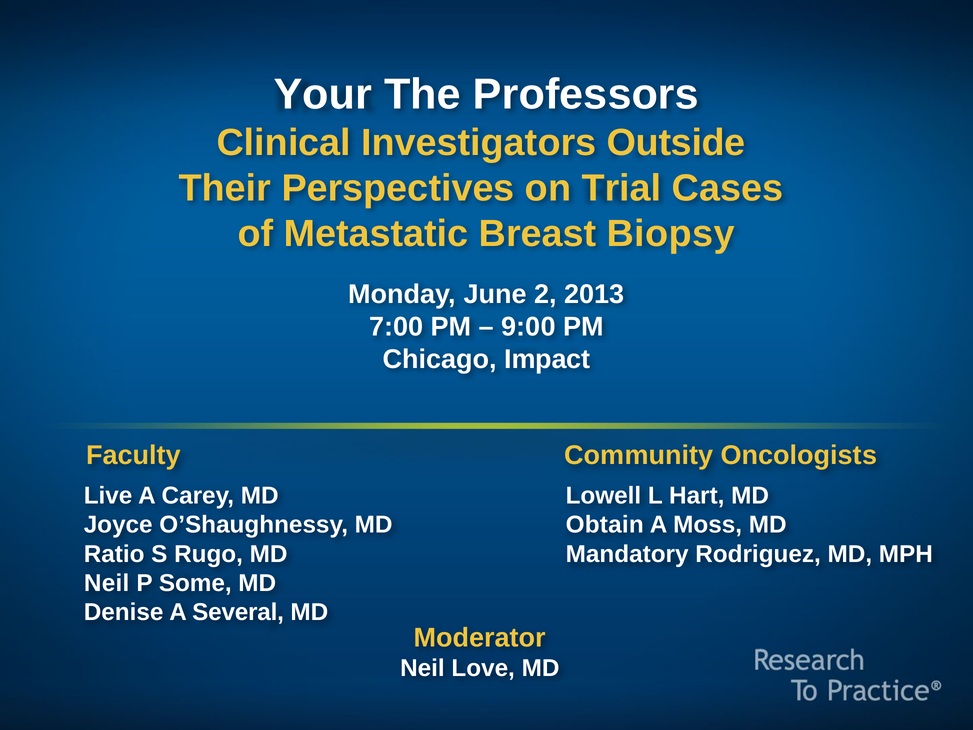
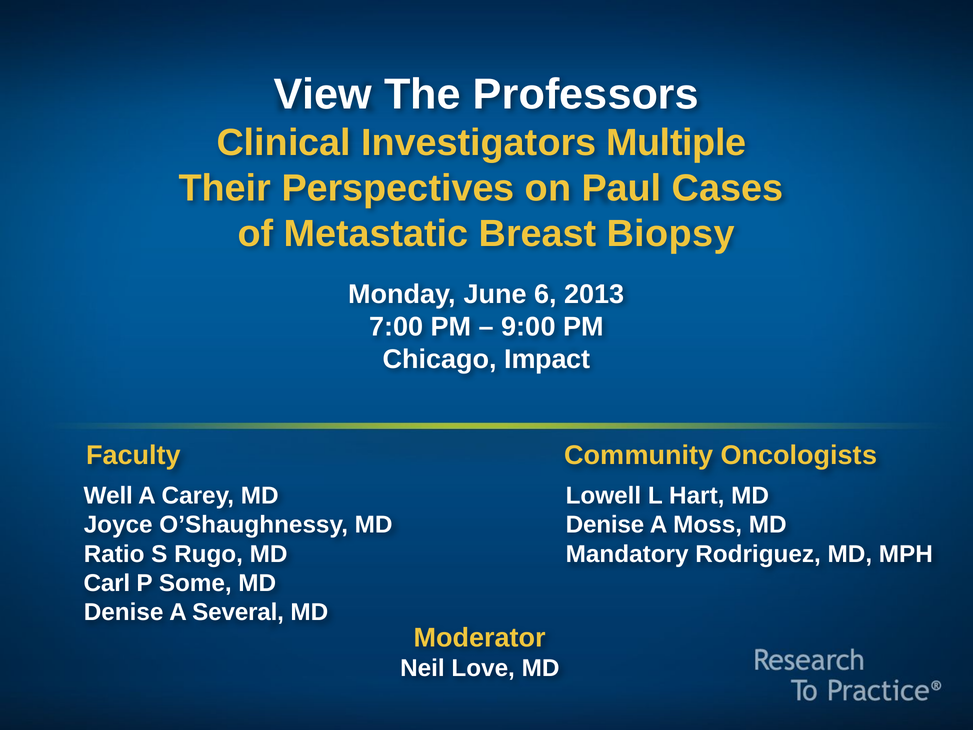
Your: Your -> View (323, 94)
Outside: Outside -> Multiple (676, 143)
Trial: Trial -> Paul (621, 188)
2: 2 -> 6 (545, 294)
Live: Live -> Well (108, 495)
Obtain: Obtain -> Denise (605, 525)
Neil: Neil -> Carl (107, 583)
